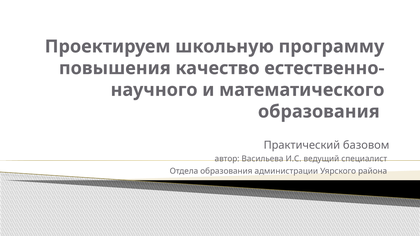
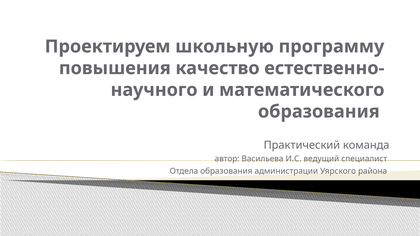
базовом: базовом -> команда (366, 145)
